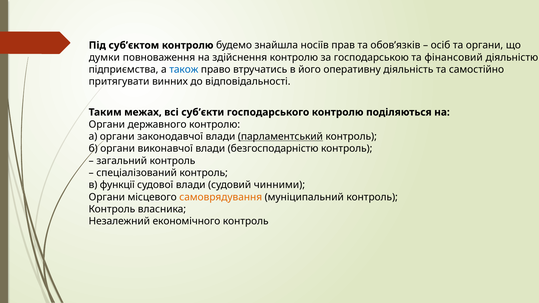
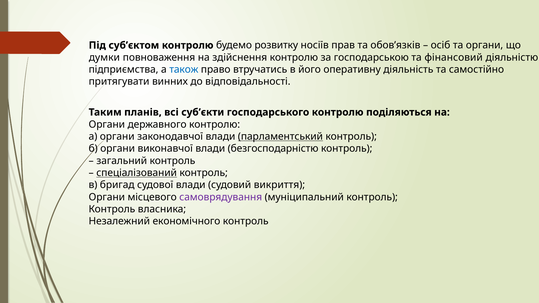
знайшла: знайшла -> розвитку (276, 45)
межах: межах -> планів (143, 112)
спеціалізований underline: none -> present (137, 173)
функції: функції -> бригад (117, 185)
чинними: чинними -> викриття (279, 185)
самоврядування colour: orange -> purple (221, 197)
